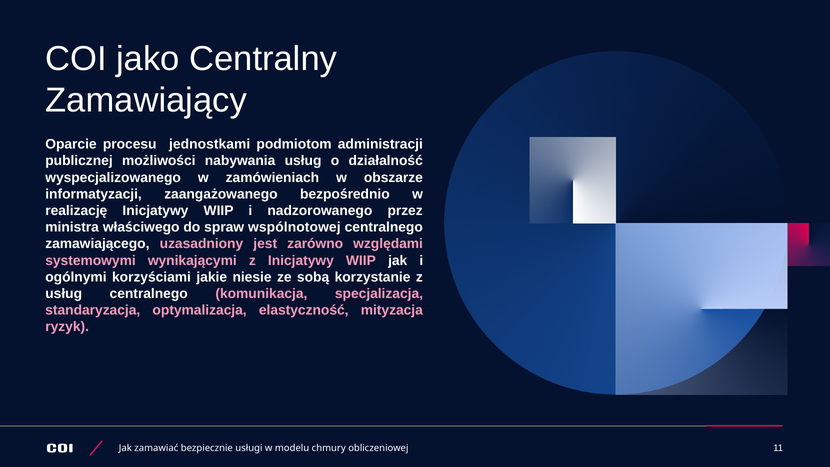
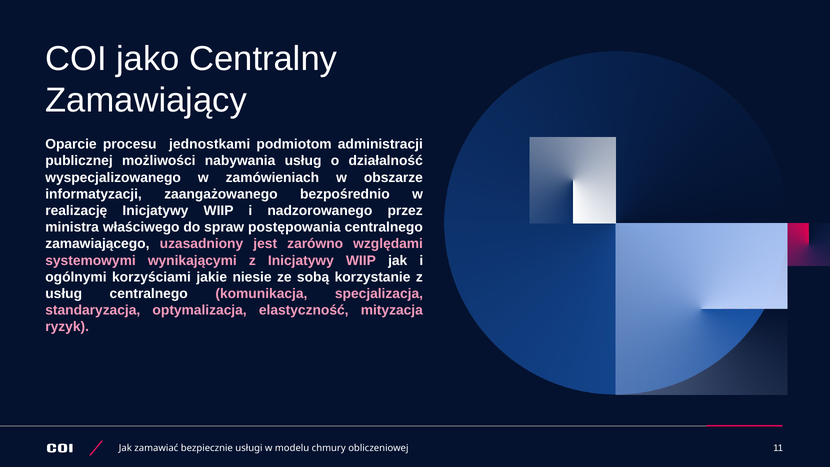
wspólnotowej: wspólnotowej -> postępowania (294, 227)
